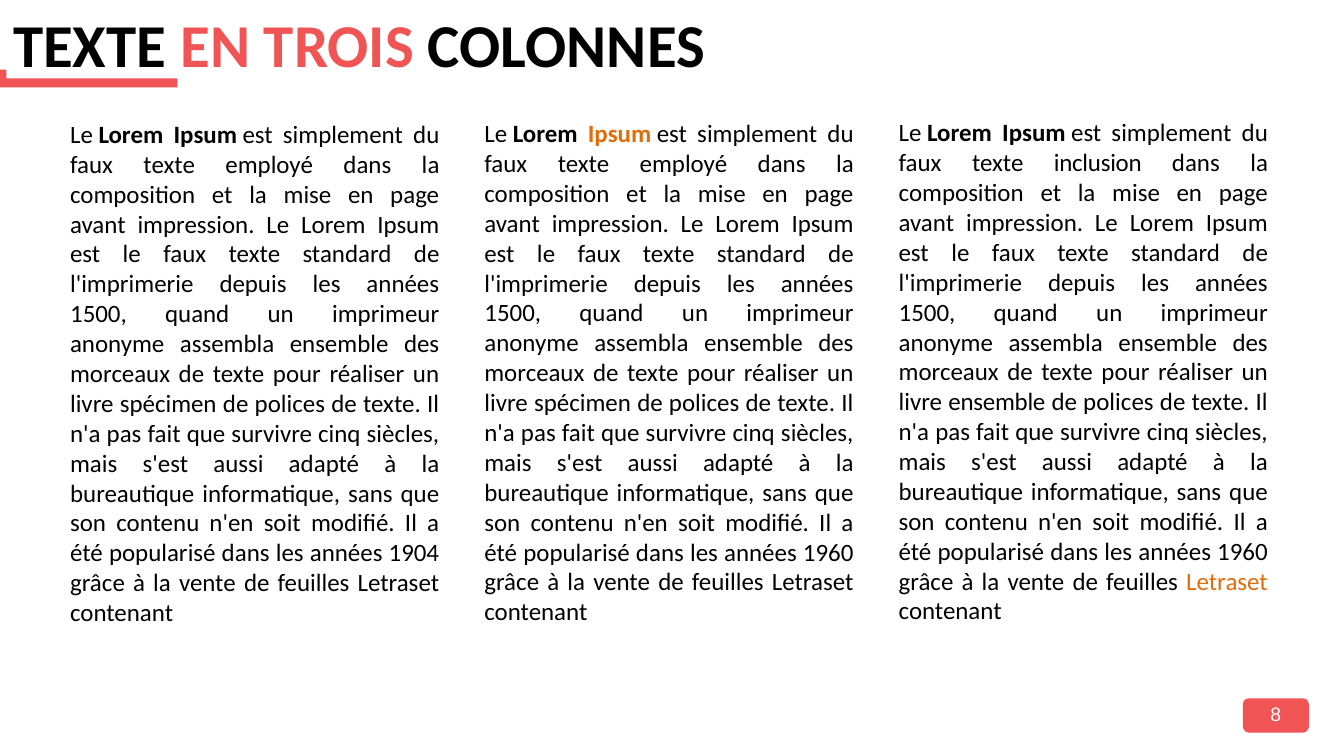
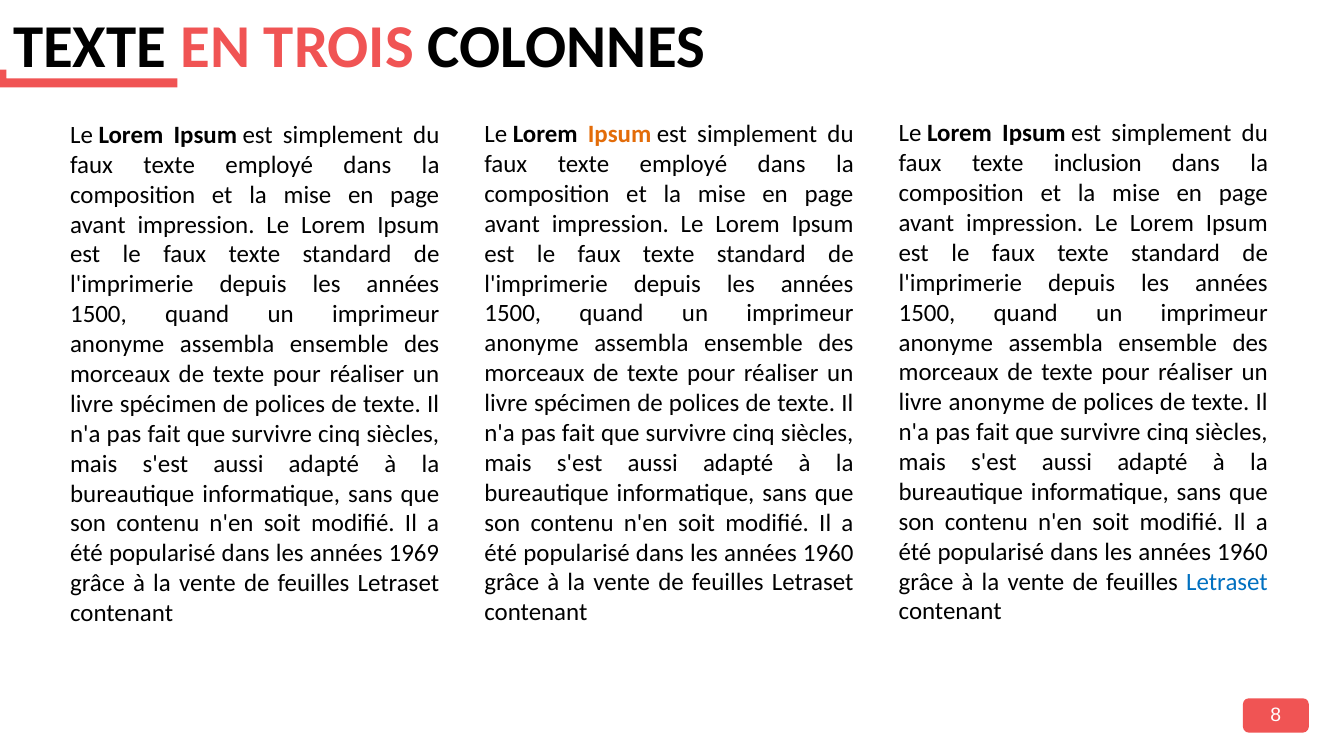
livre ensemble: ensemble -> anonyme (997, 403)
1904: 1904 -> 1969 (414, 554)
Letraset colour: orange -> blue (1227, 582)
